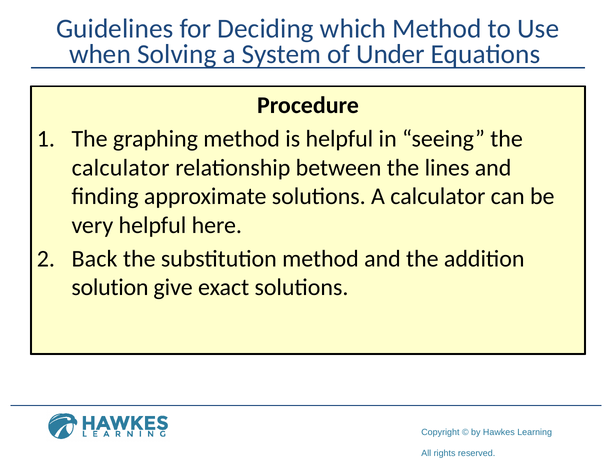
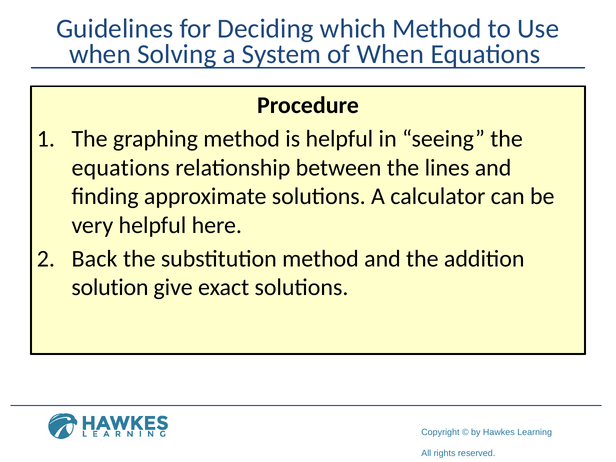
of Under: Under -> When (390, 54)
calculator: calculator -> equations (121, 168)
